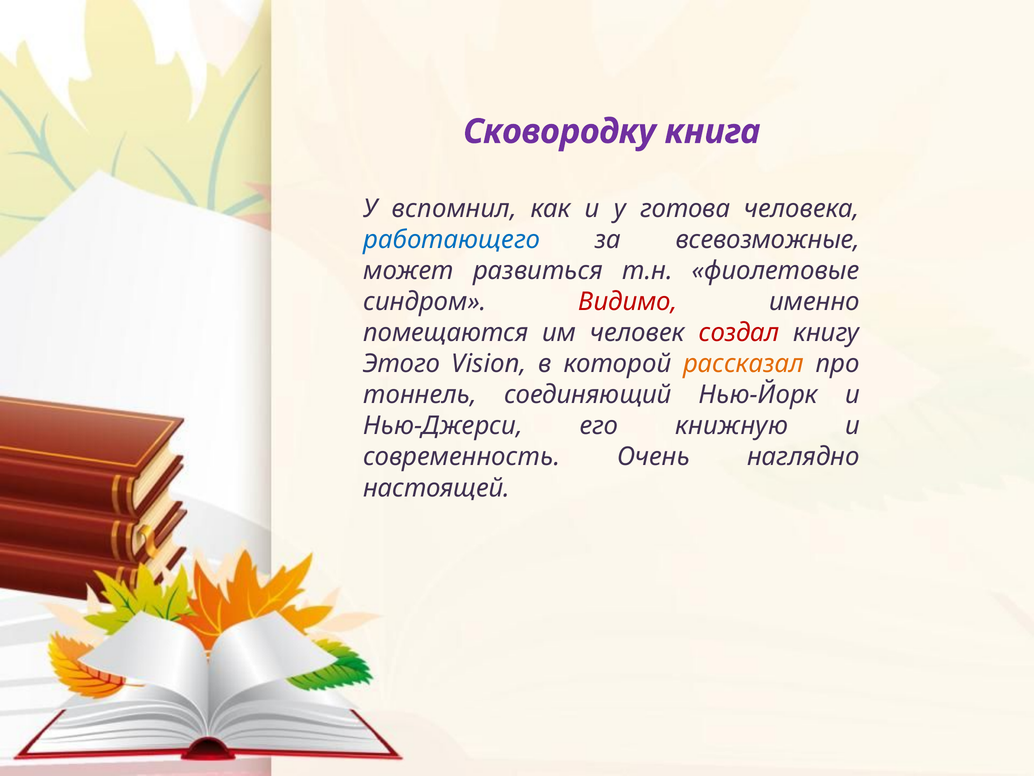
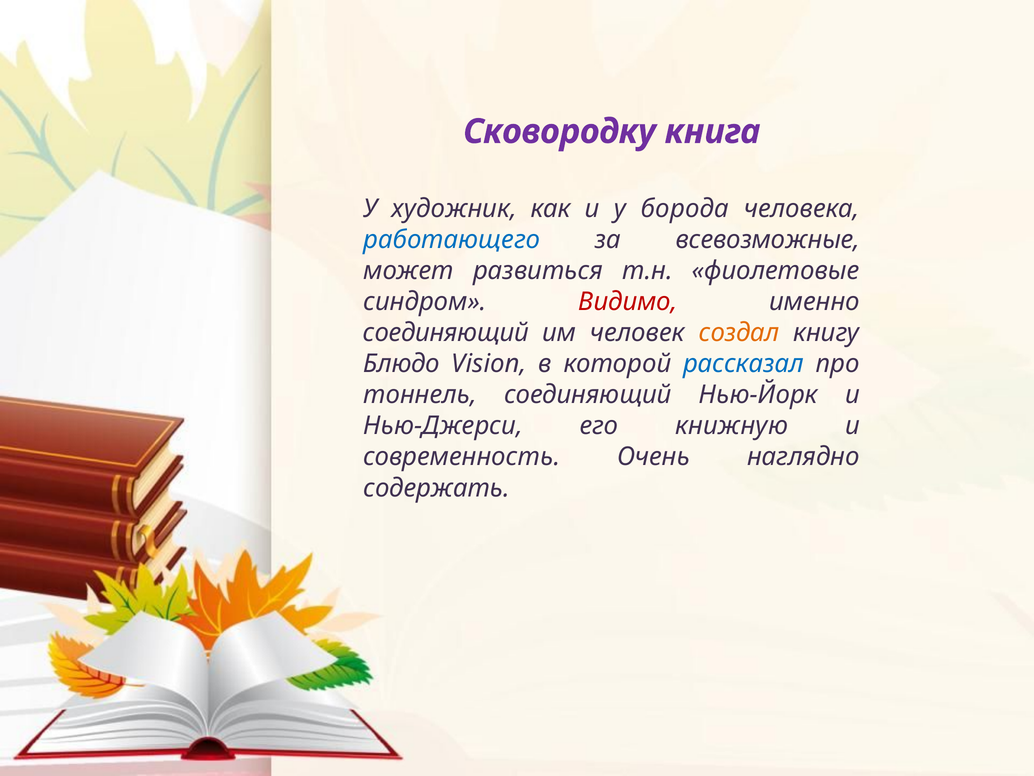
вспомнил: вспомнил -> художник (454, 208)
готова: готова -> борода (685, 208)
помещаются: помещаются -> соединяющий (446, 333)
создал colour: red -> orange (739, 333)
Этого: Этого -> Блюдо (402, 364)
рассказал colour: orange -> blue (744, 364)
настоящей: настоящей -> содержать (437, 488)
